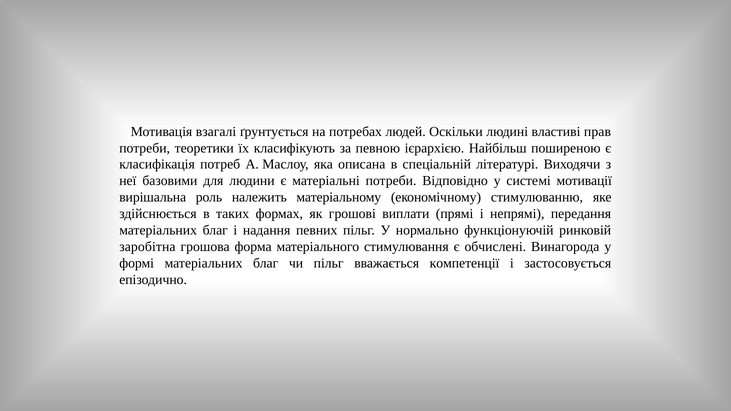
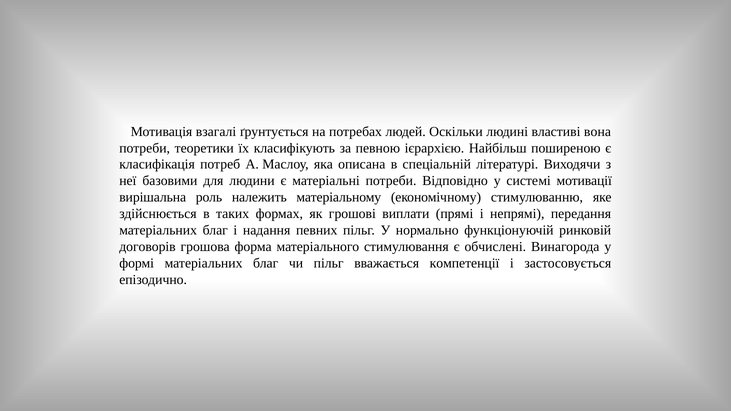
прав: прав -> вона (597, 132)
заробітна: заробітна -> договорів (147, 247)
